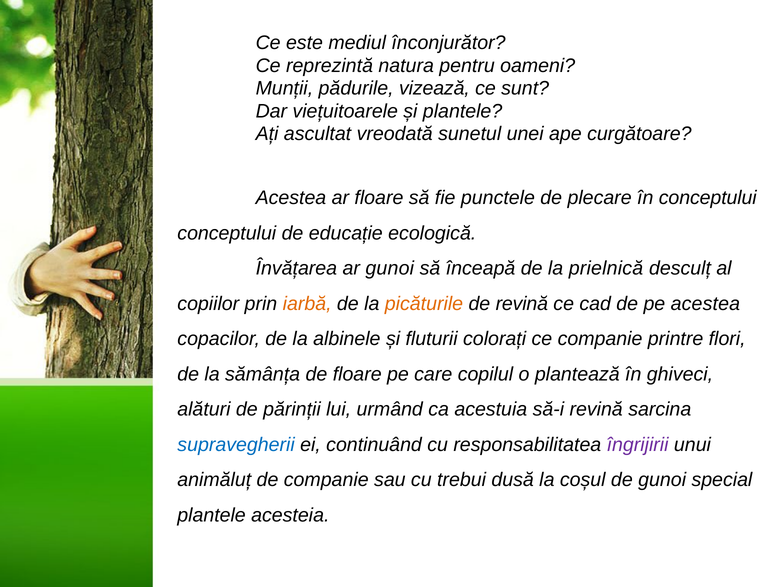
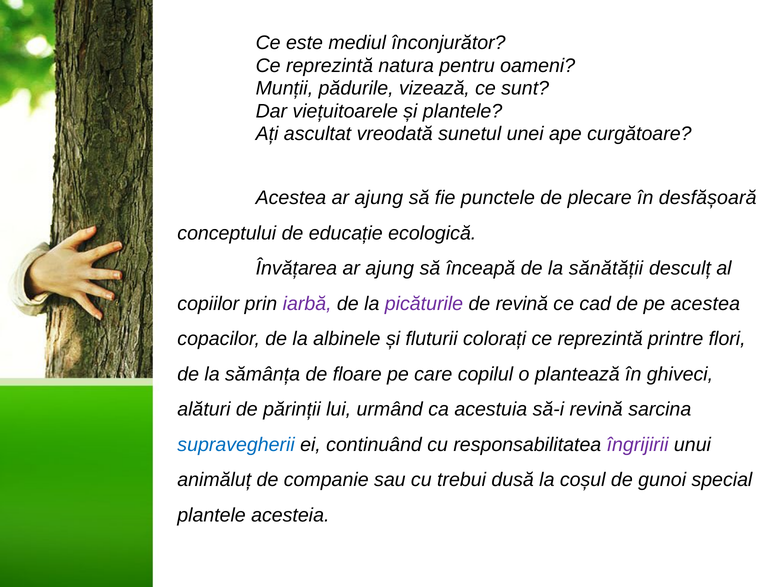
Acestea ar floare: floare -> ajung (379, 198)
în conceptului: conceptului -> desfășoară (708, 198)
Învățarea ar gunoi: gunoi -> ajung (390, 269)
prielnică: prielnică -> sănătății (606, 269)
iarbă colour: orange -> purple (307, 304)
picăturile colour: orange -> purple (424, 304)
colorați ce companie: companie -> reprezintă (600, 339)
